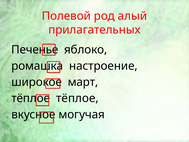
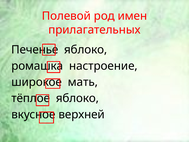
алый: алый -> имен (132, 16)
март: март -> мать (83, 82)
тёплое тёплое: тёплое -> яблоко (77, 98)
могучая: могучая -> верхней (82, 114)
